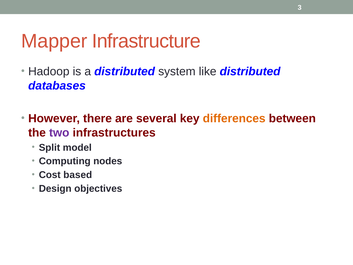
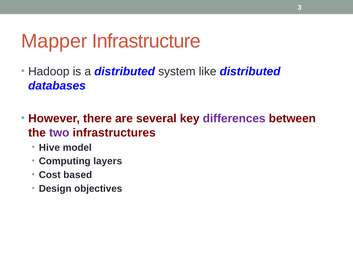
differences colour: orange -> purple (234, 118)
Split: Split -> Hive (49, 147)
nodes: nodes -> layers (108, 161)
